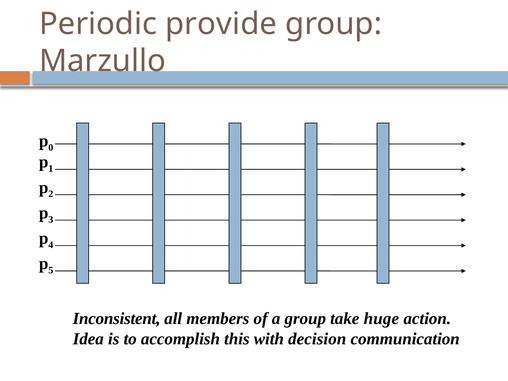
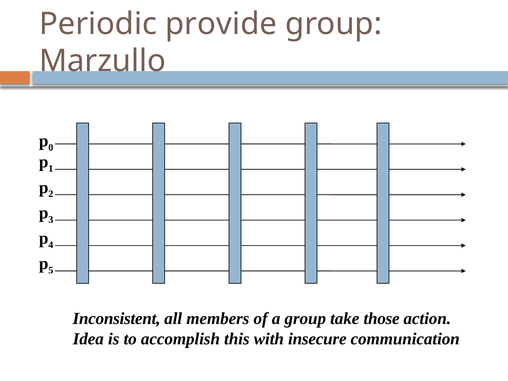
huge: huge -> those (382, 319)
decision: decision -> insecure (317, 339)
